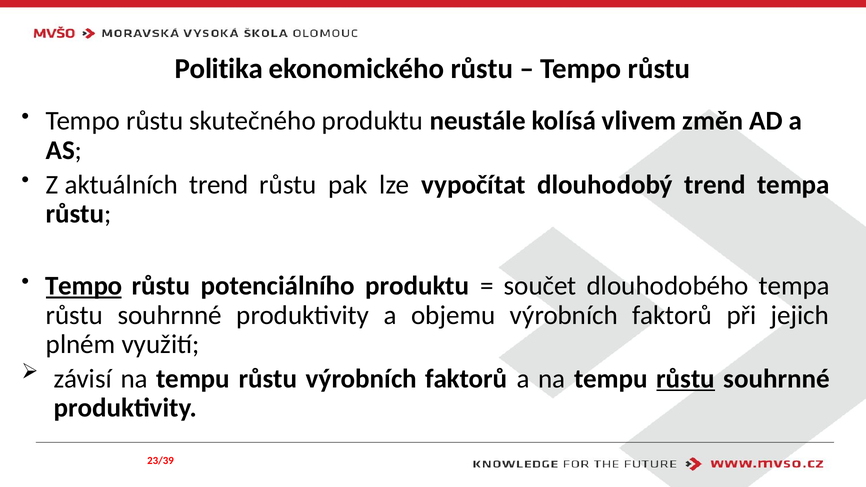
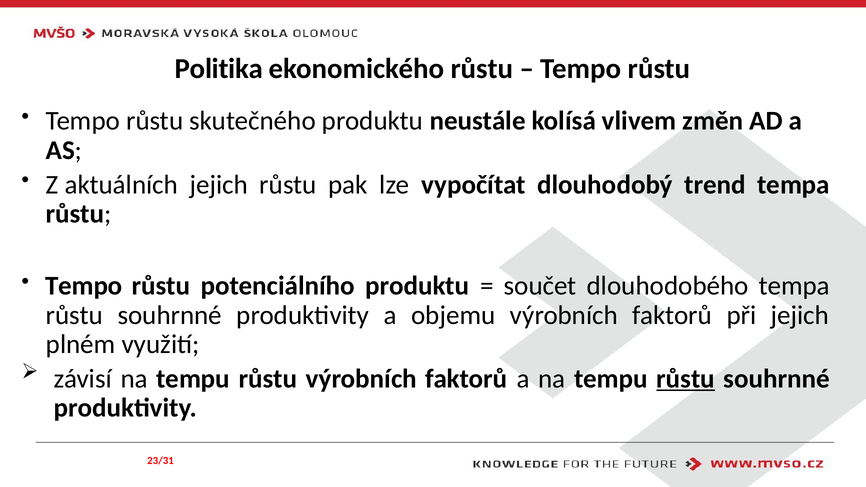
aktuálních trend: trend -> jejich (219, 185)
Tempo underline: present -> none (84, 286)
23/39: 23/39 -> 23/31 (160, 461)
